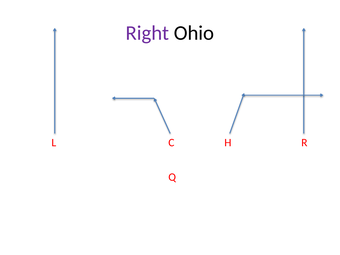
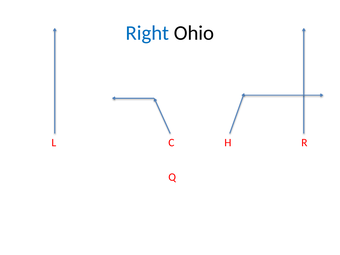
Right colour: purple -> blue (147, 33)
